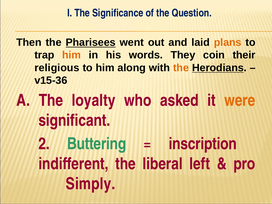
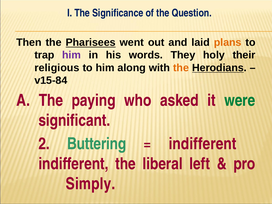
him colour: orange -> purple (72, 55)
coin: coin -> holy (214, 55)
v15-36: v15-36 -> v15-84 (51, 80)
loyalty: loyalty -> paying (94, 101)
were colour: orange -> green (240, 101)
inscription: inscription -> indifferent (203, 144)
